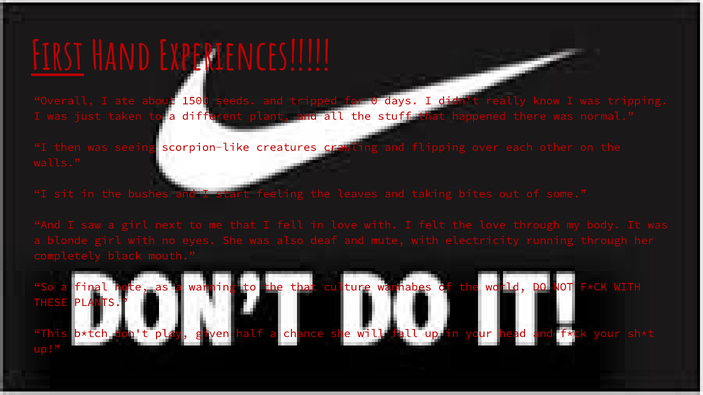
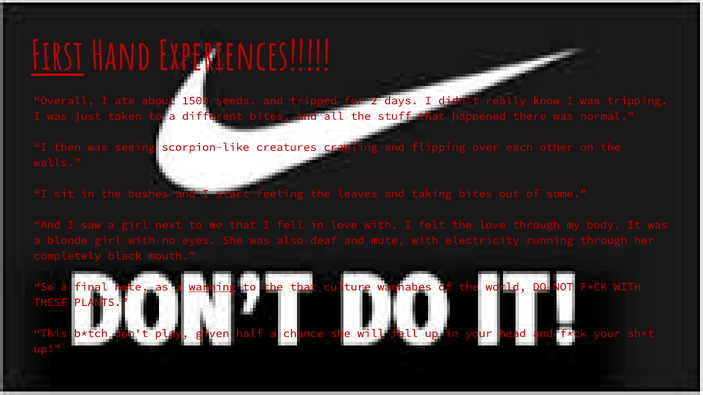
0: 0 -> 2 (374, 101)
different plant: plant -> bites (270, 116)
warning underline: none -> present (212, 287)
